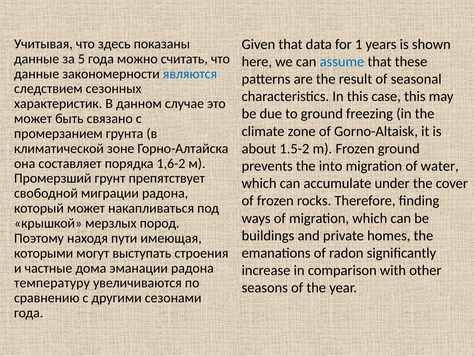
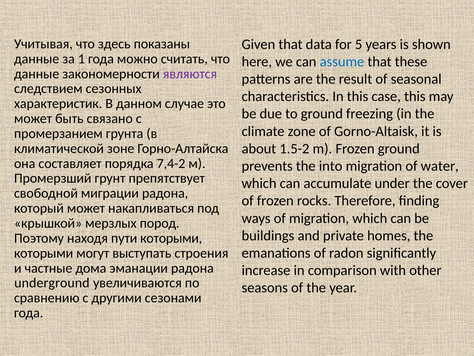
1: 1 -> 5 (359, 44)
5: 5 -> 1 (81, 59)
являются colour: blue -> purple (190, 74)
1,6-2: 1,6-2 -> 7,4-2 (171, 163)
пути имеющая: имеющая -> которыми (171, 238)
температуру: температуру -> underground (52, 283)
